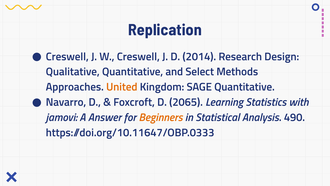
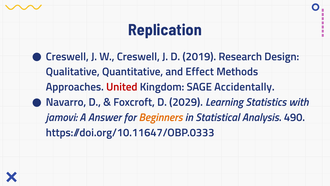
2014: 2014 -> 2019 (199, 57)
Select: Select -> Effect (200, 72)
United colour: orange -> red (122, 87)
SAGE Quantitative: Quantitative -> Accidentally (244, 87)
2065: 2065 -> 2029 (186, 102)
